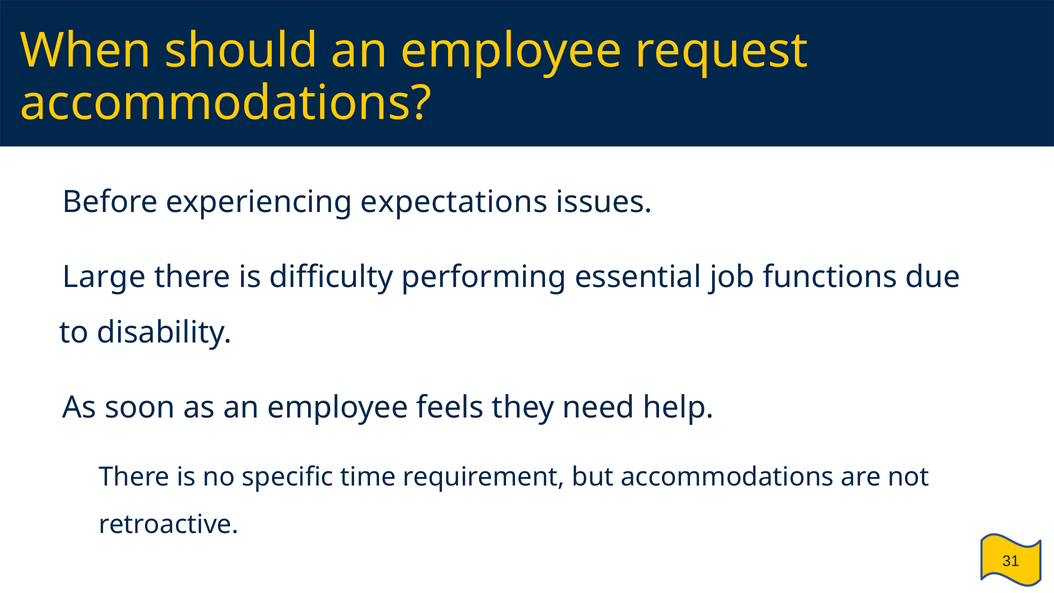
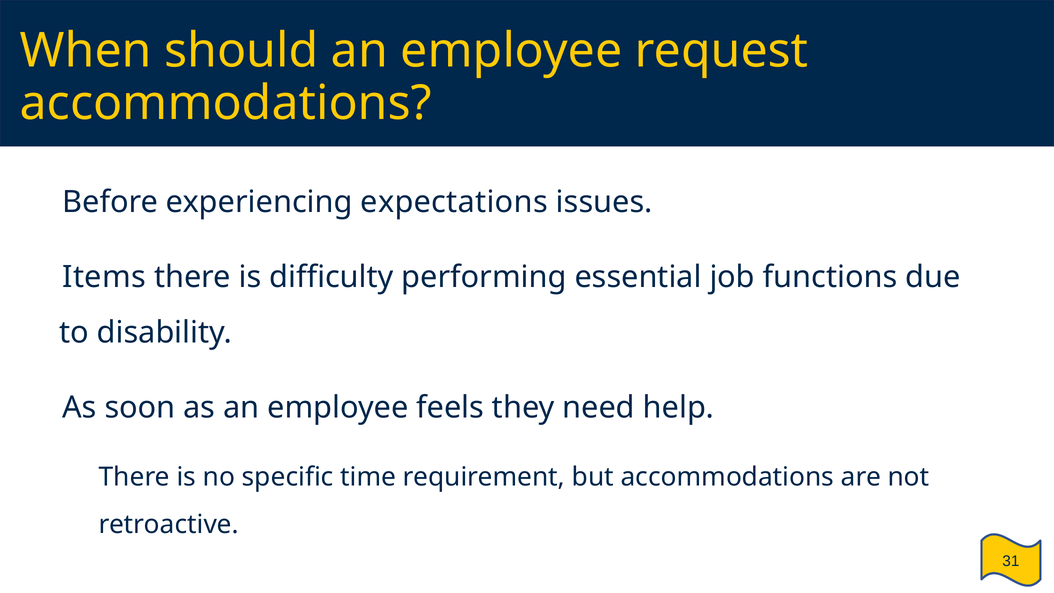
Large: Large -> Items (104, 277)
